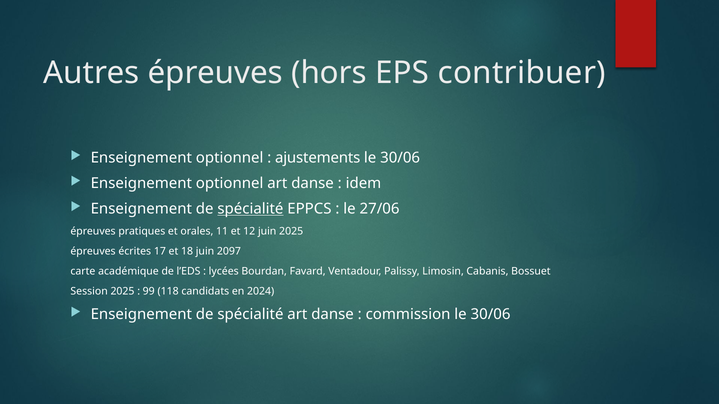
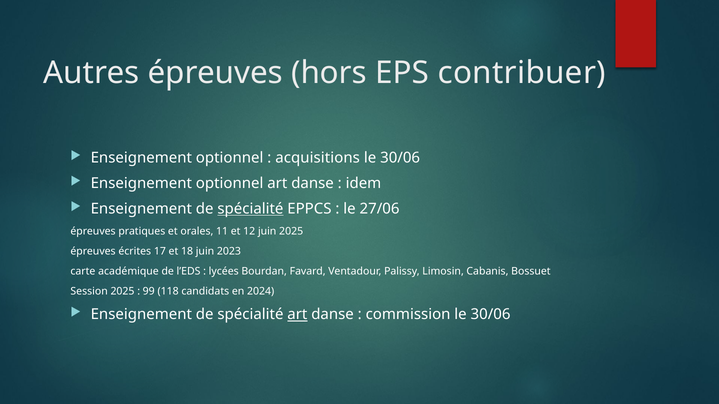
ajustements: ajustements -> acquisitions (318, 158)
2097: 2097 -> 2023 (229, 252)
art underline: none -> present (297, 315)
